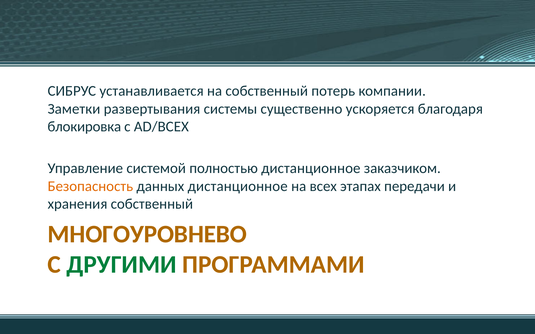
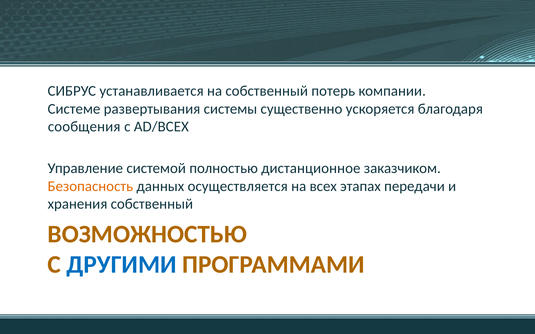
Заметки: Заметки -> Системе (74, 109)
блокировка: блокировка -> сообщения (84, 127)
данных дистанционное: дистанционное -> осуществляется (238, 186)
МНОГОУРОВНЕВО: МНОГОУРОВНЕВО -> ВОЗМОЖНОСТЬЮ (147, 234)
ДРУГИМИ colour: green -> blue (122, 265)
